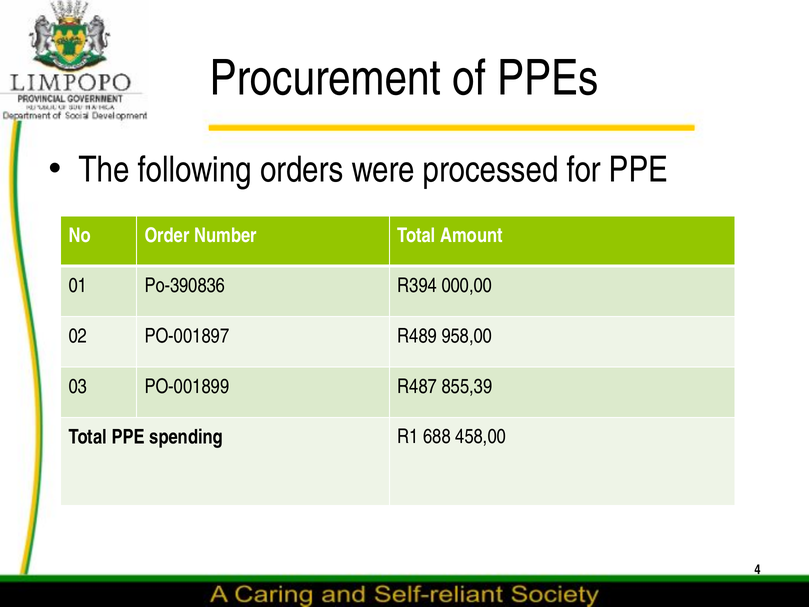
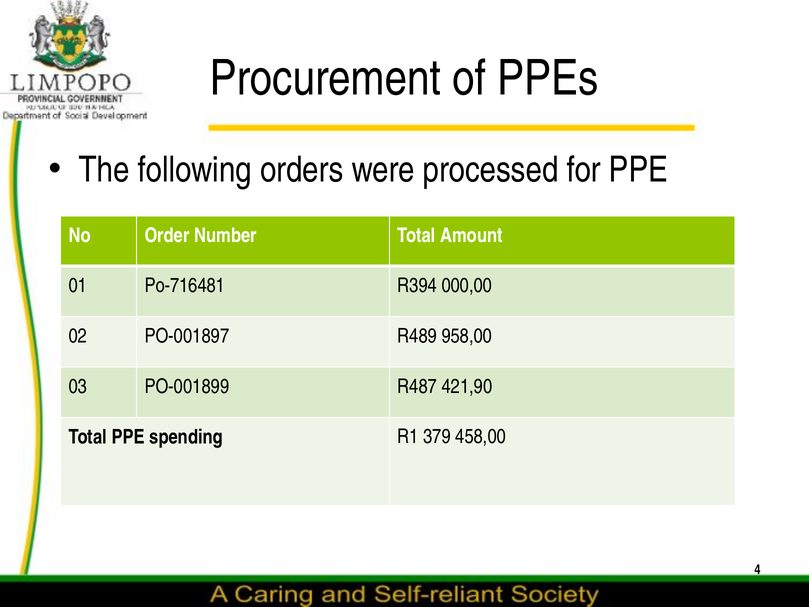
Po-390836: Po-390836 -> Po-716481 (185, 285)
855,39: 855,39 -> 421,90 (467, 386)
688: 688 -> 379 (437, 437)
